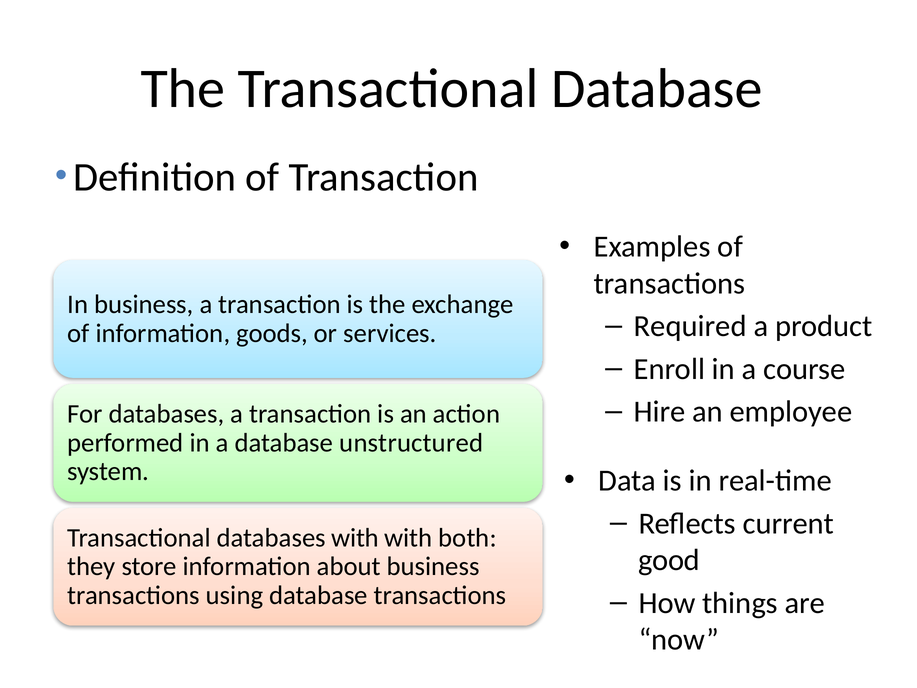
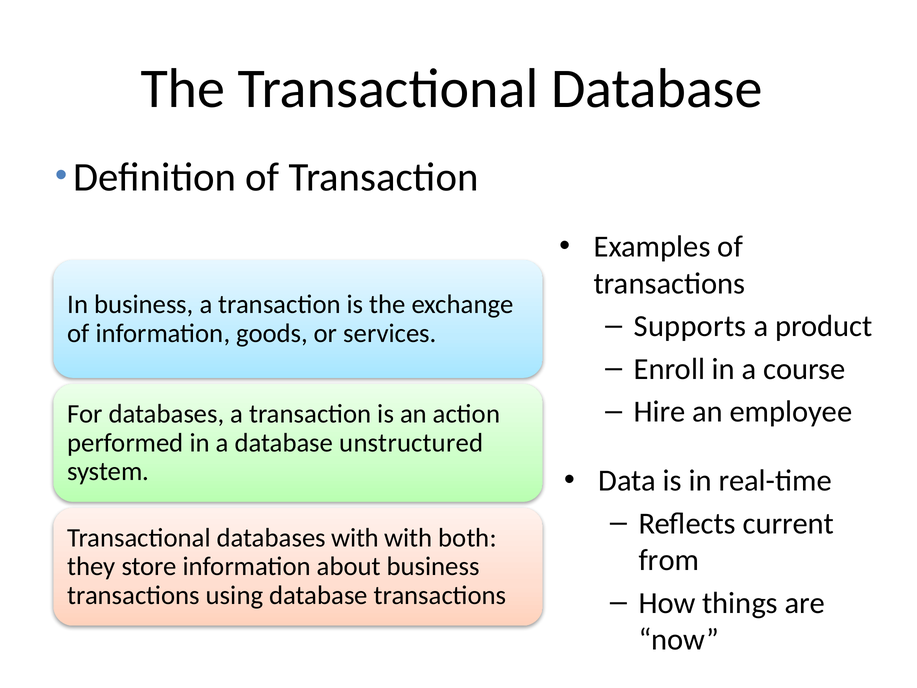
Required: Required -> Supports (690, 326)
good: good -> from (669, 560)
